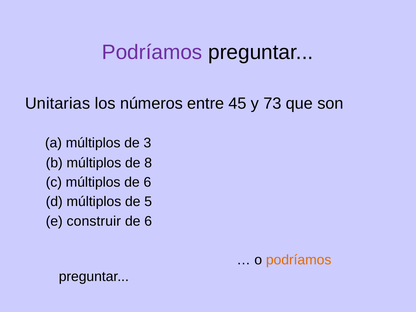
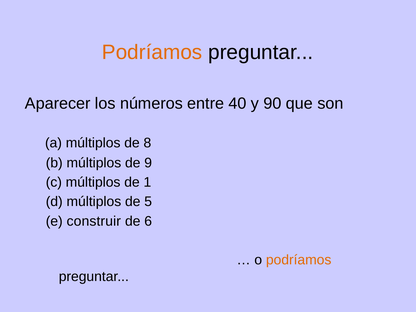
Podríamos colour: purple -> orange (152, 52)
Unitarias: Unitarias -> Aparecer (58, 103)
45: 45 -> 40 (238, 103)
73: 73 -> 90 (273, 103)
3: 3 -> 8 (147, 143)
8: 8 -> 9 (148, 163)
múltiplos de 6: 6 -> 1 (147, 182)
